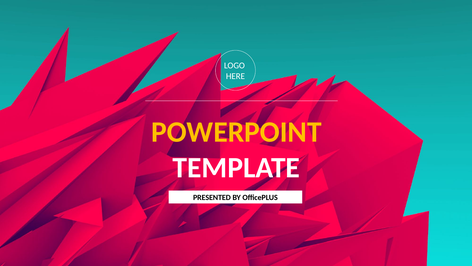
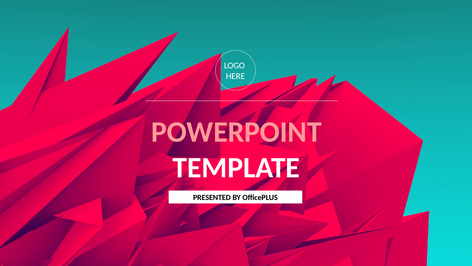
POWERPOINT colour: yellow -> pink (236, 132)
